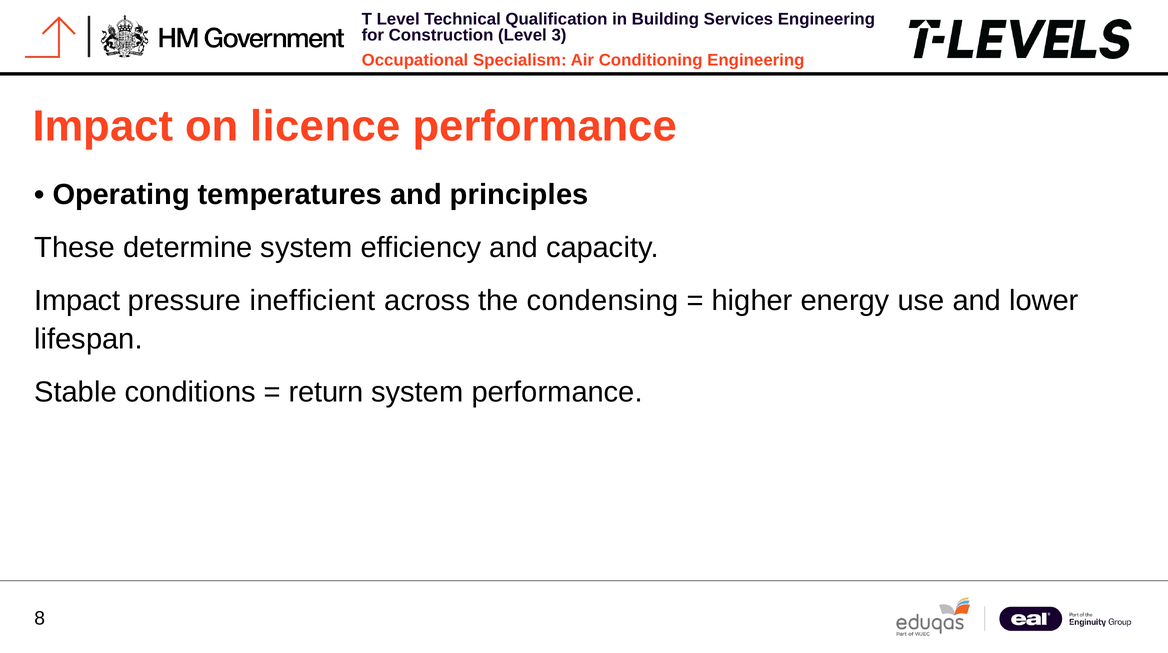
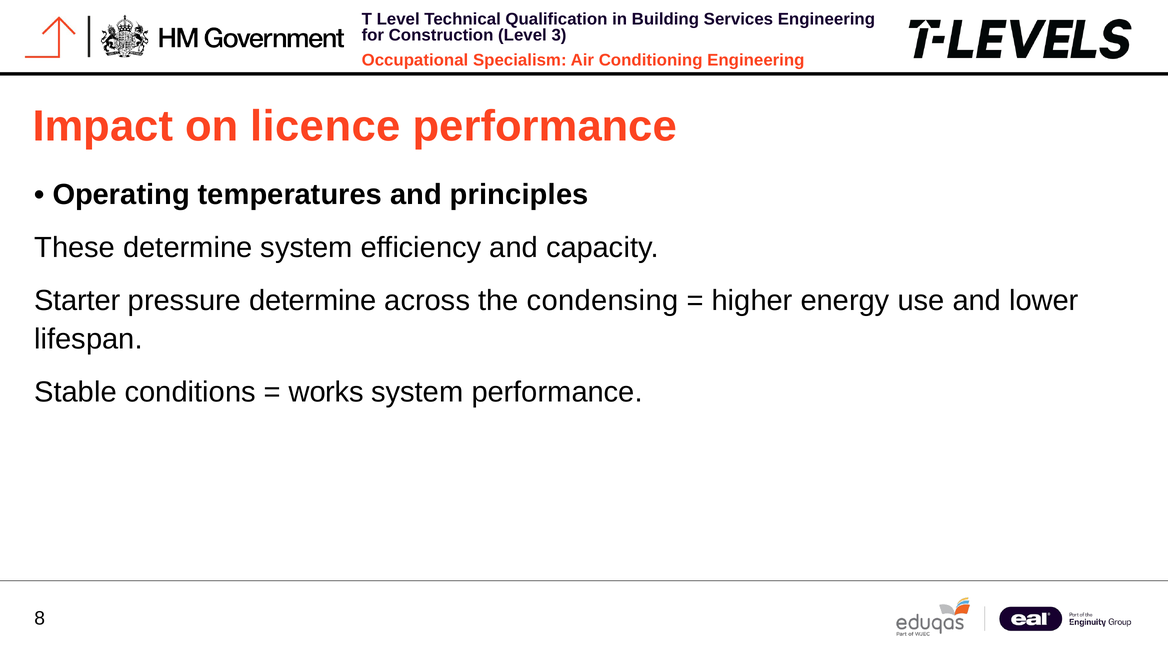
Impact: Impact -> Starter (77, 301)
pressure inefficient: inefficient -> determine (313, 301)
return: return -> works (326, 392)
